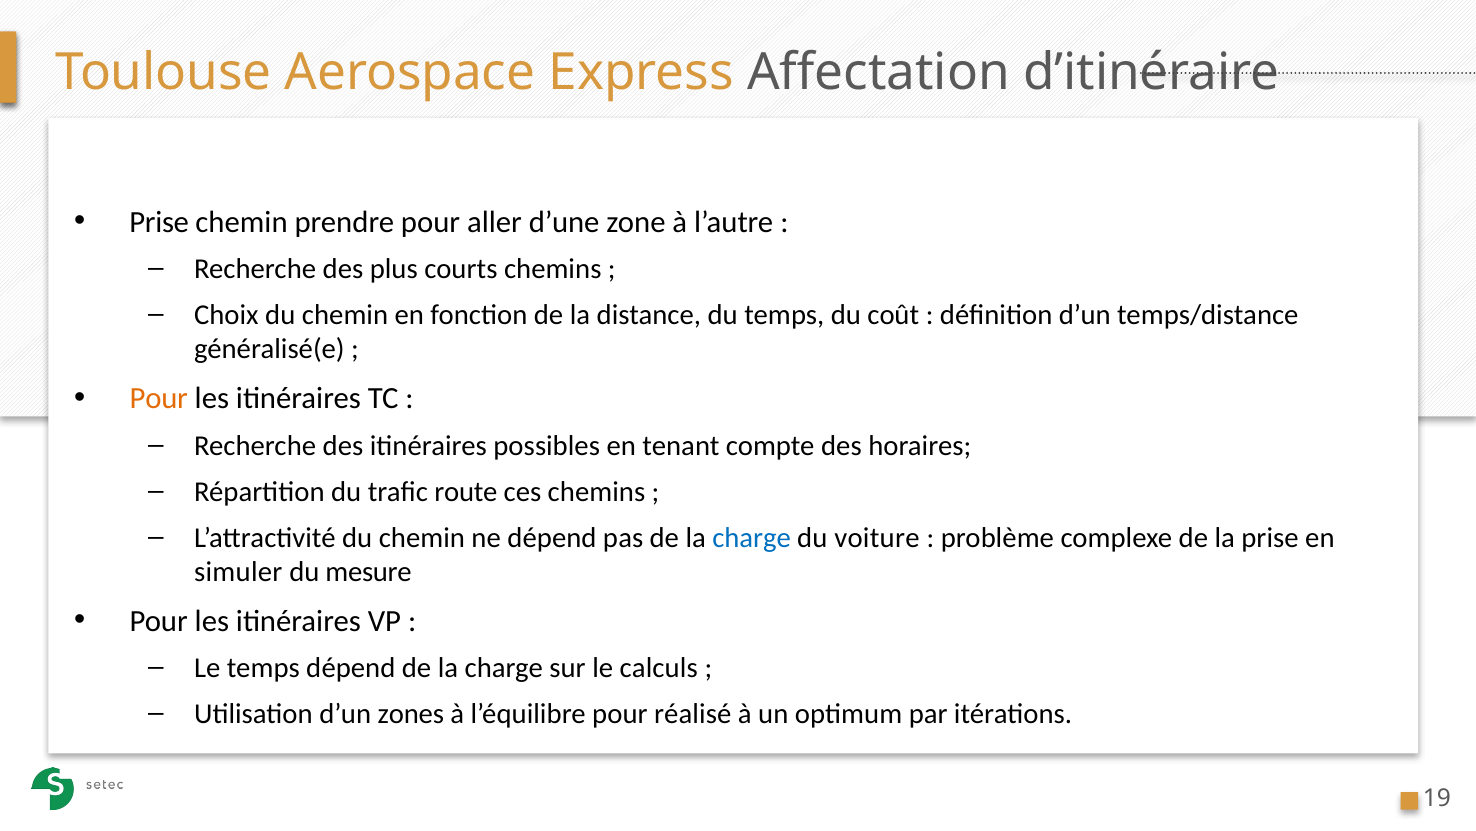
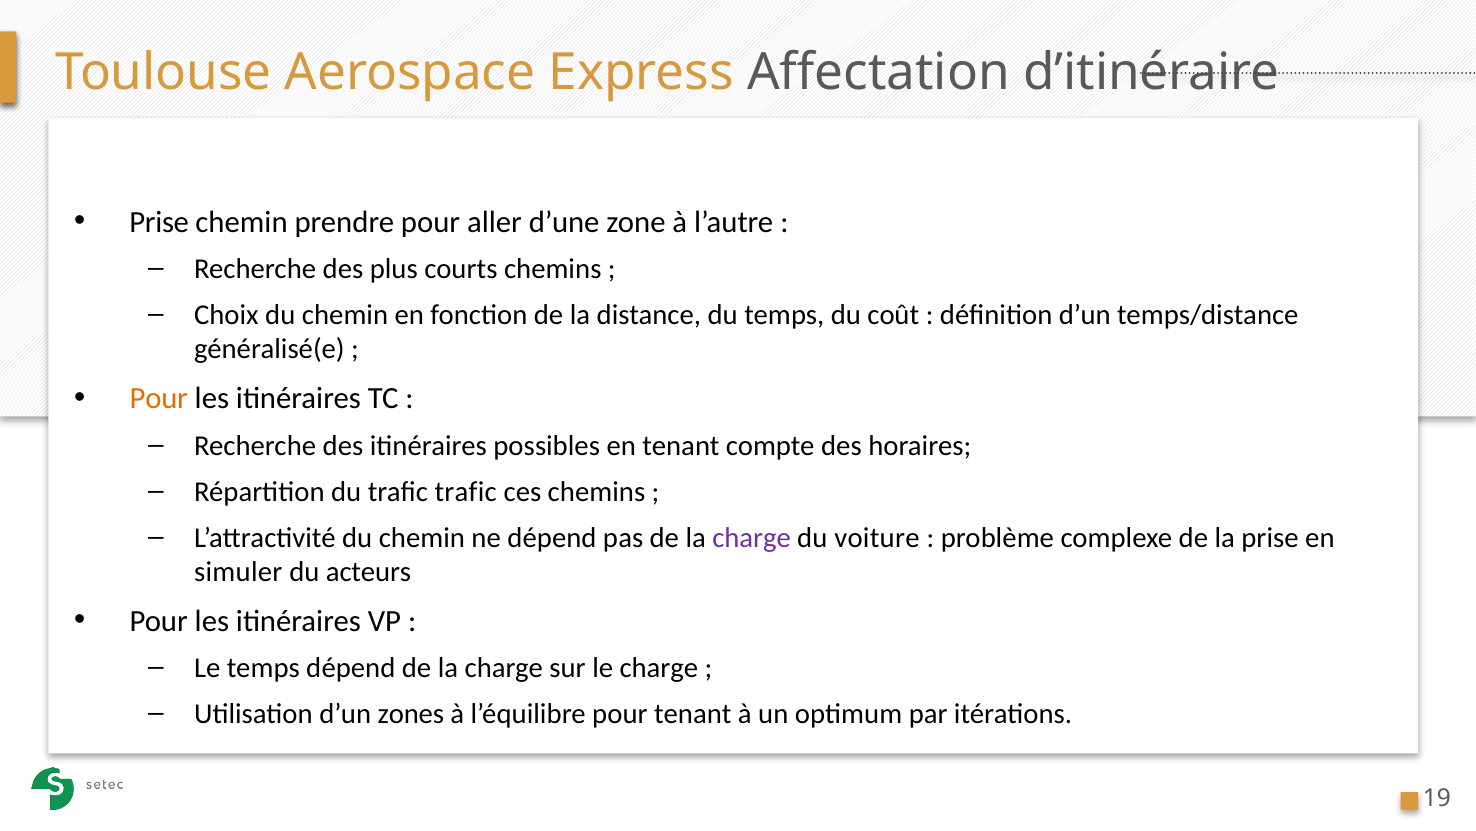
trafic route: route -> trafic (466, 491)
charge colour: blue -> purple (752, 537)
mesure: mesure -> acteurs (368, 572)
le calculs: calculs -> charge (659, 668)
pour réalisé: réalisé -> tenant (693, 714)
